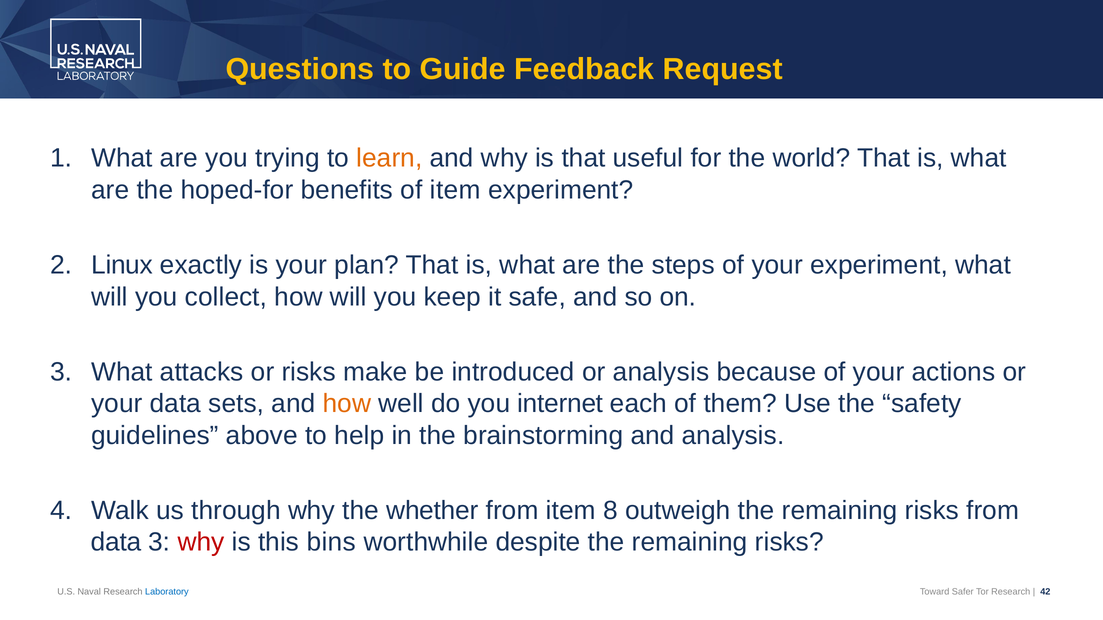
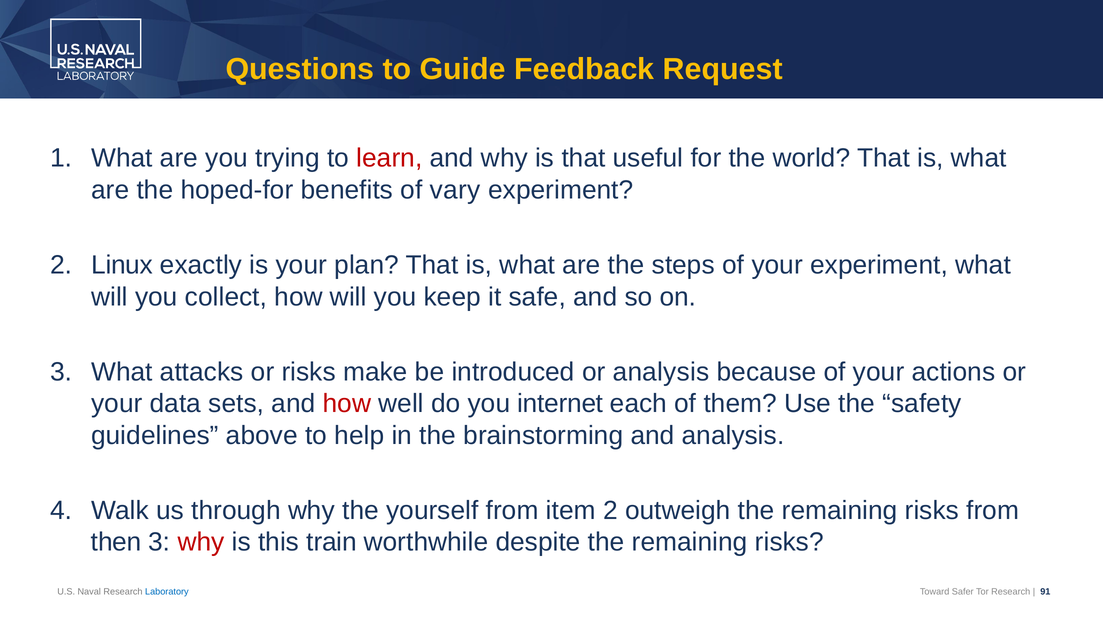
learn colour: orange -> red (389, 158)
of item: item -> vary (455, 190)
how colour: orange -> red (347, 404)
whether: whether -> yourself (432, 511)
item 8: 8 -> 2 (610, 511)
data: data -> then (116, 543)
bins: bins -> train (332, 543)
42: 42 -> 91 (1045, 592)
